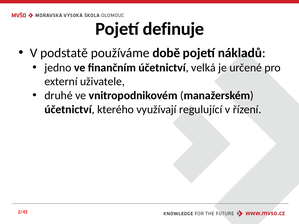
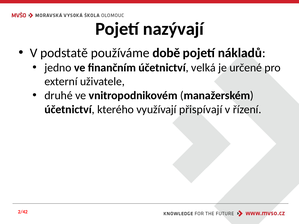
definuje: definuje -> nazývají (173, 29)
regulující: regulující -> přispívají (201, 109)
